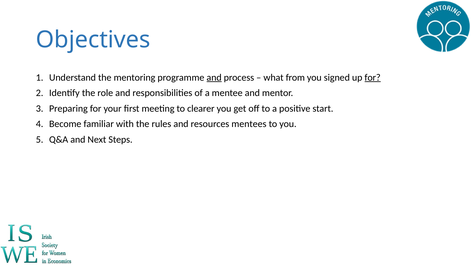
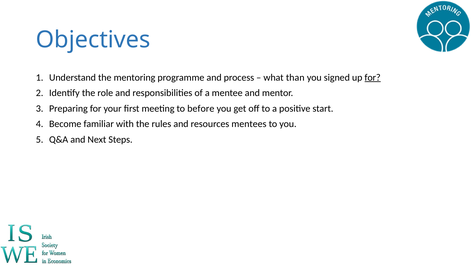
and underline: present -> none (214, 78)
from: from -> than (295, 78)
clearer: clearer -> before (201, 109)
